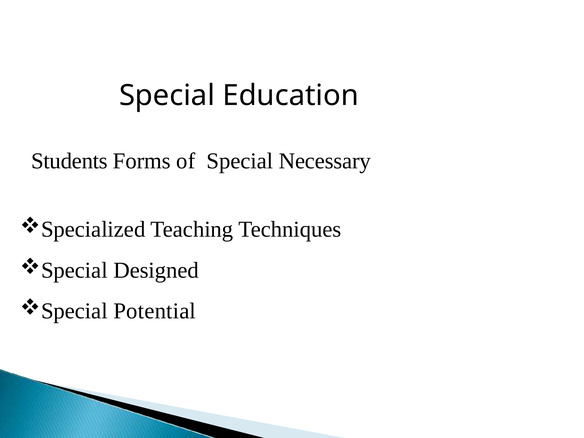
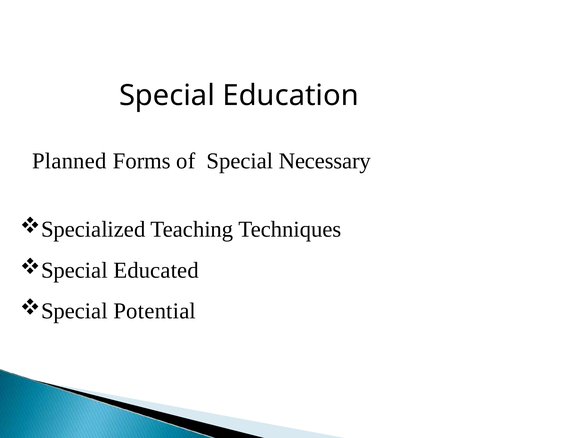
Students: Students -> Planned (69, 161)
Designed: Designed -> Educated (156, 270)
